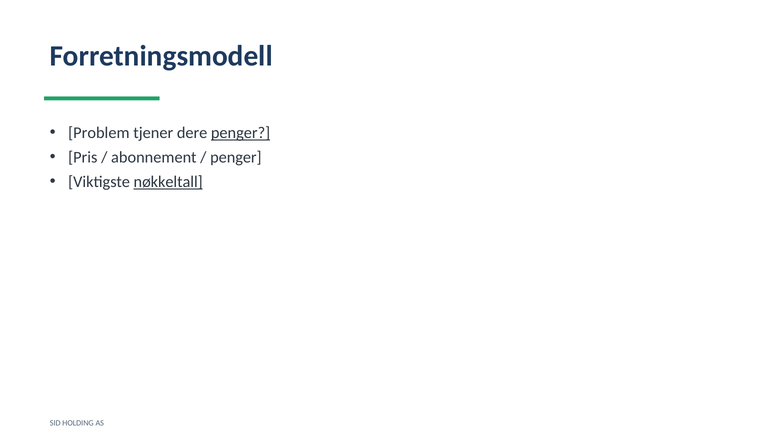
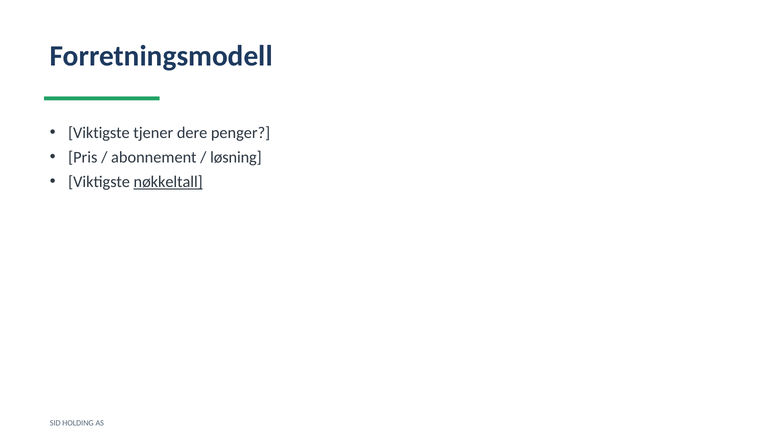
Problem: Problem -> Viktigste (99, 133)
penger underline: present -> none (241, 133)
penger: penger -> løsning (236, 157)
